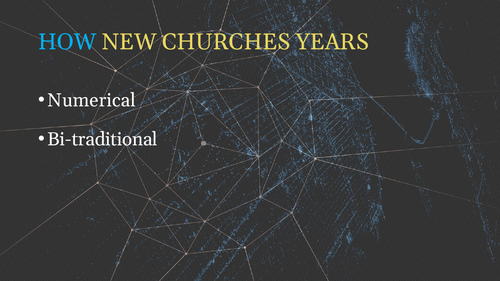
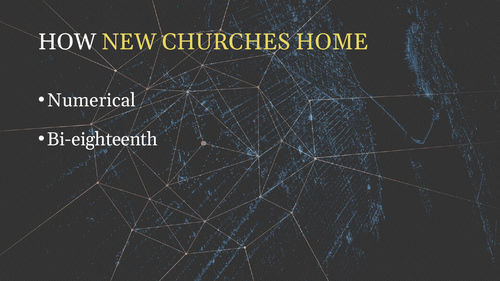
HOW colour: light blue -> white (67, 42)
YEARS: YEARS -> HOME (332, 42)
Bi-traditional: Bi-traditional -> Bi-eighteenth (103, 140)
